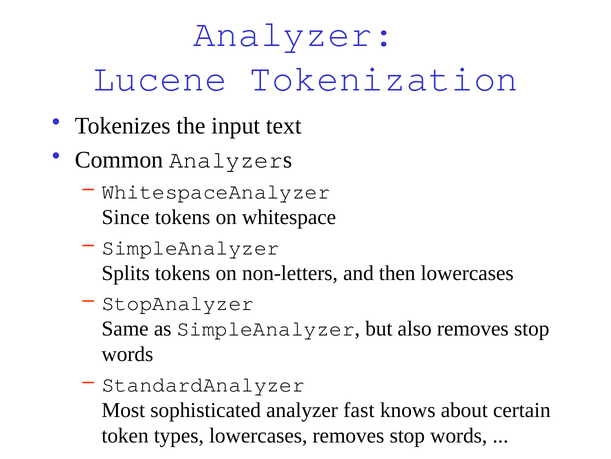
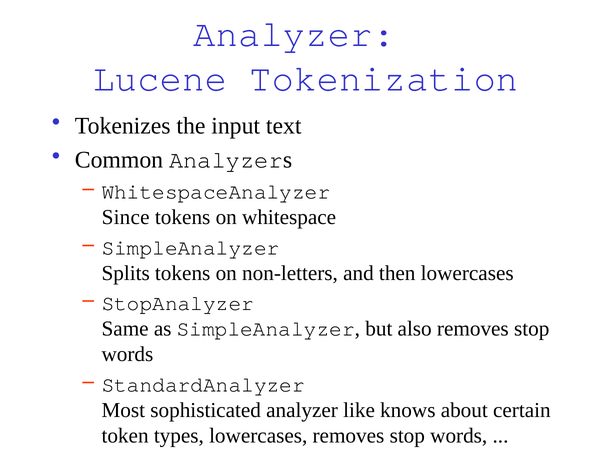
fast: fast -> like (359, 409)
